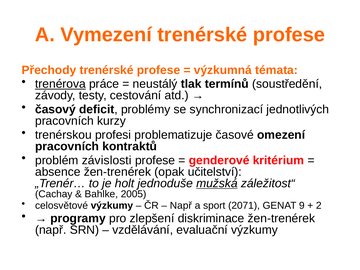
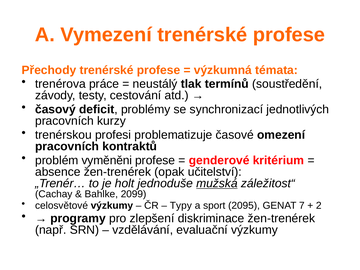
trenérova underline: present -> none (60, 84)
závislosti: závislosti -> vyměněni (107, 160)
2005: 2005 -> 2099 (134, 194)
Např: Např -> Typy (181, 206)
2071: 2071 -> 2095 (244, 206)
9: 9 -> 7 (302, 206)
